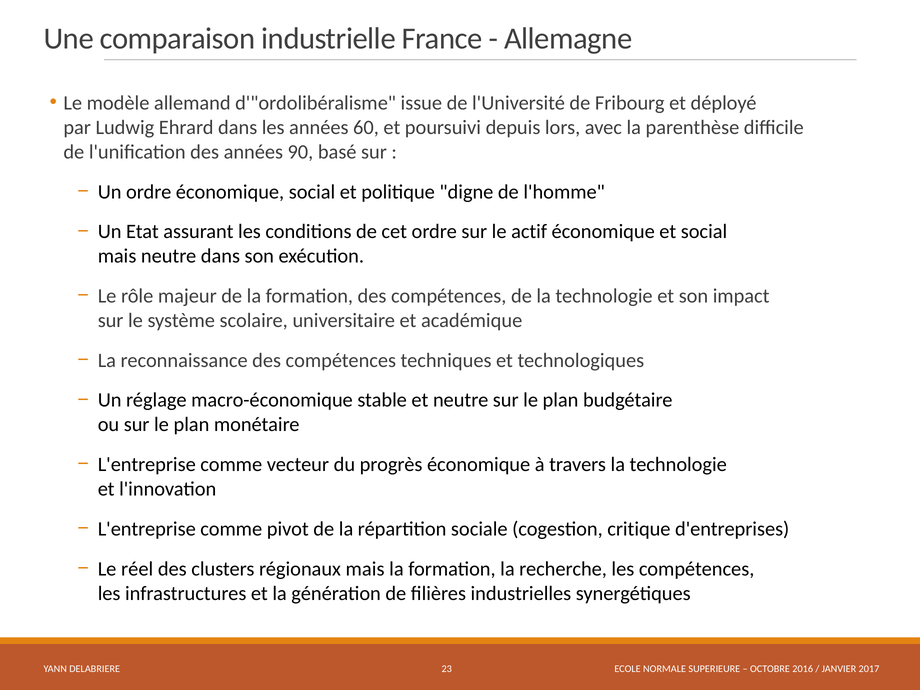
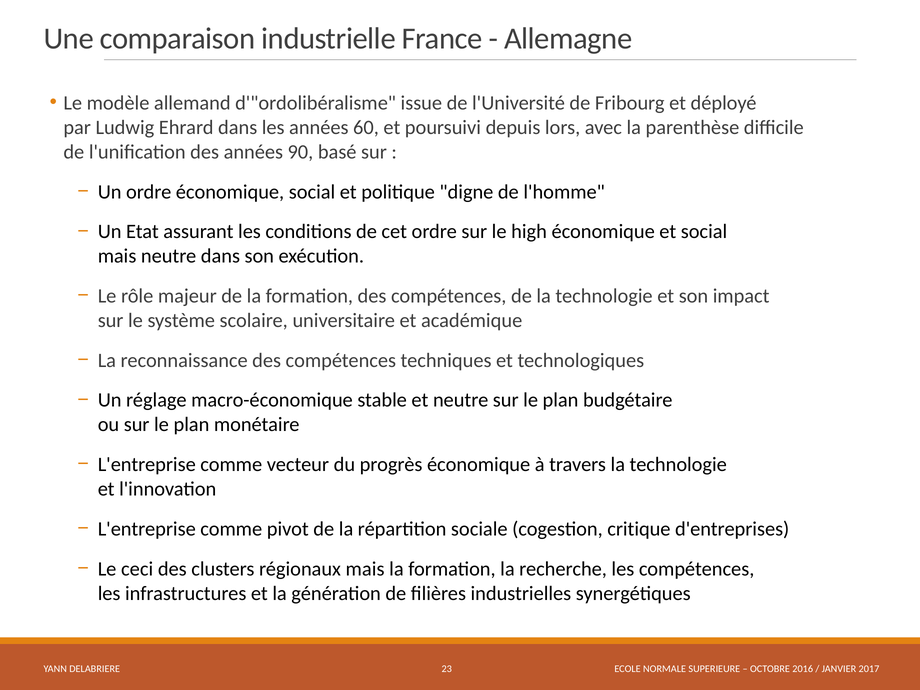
actif: actif -> high (529, 232)
réel: réel -> ceci (137, 569)
